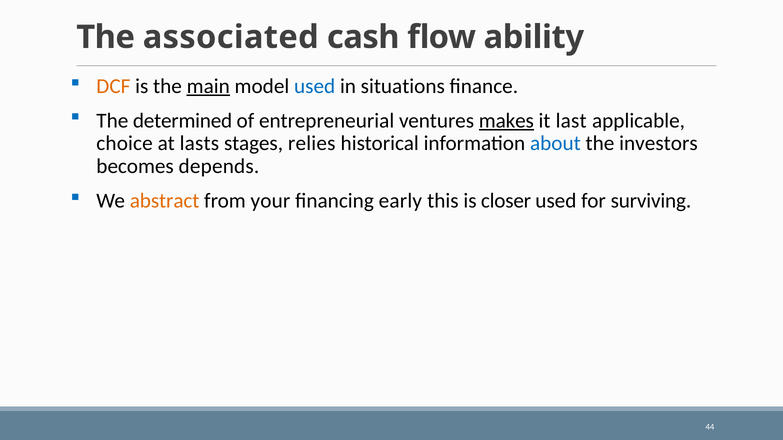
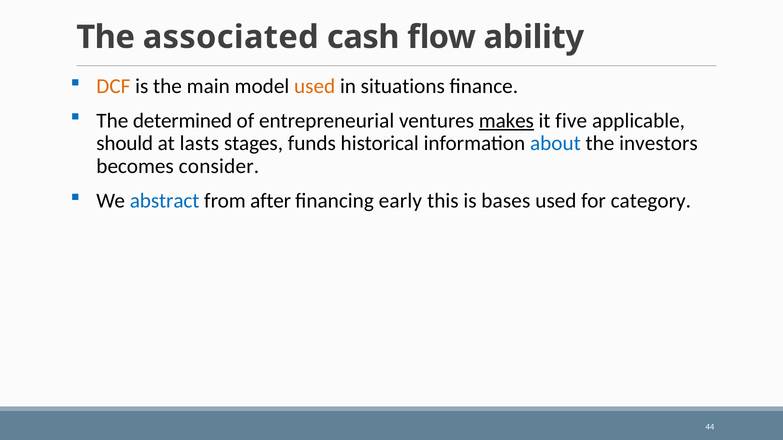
main underline: present -> none (208, 86)
used colour: blue -> orange (315, 86)
last: last -> five (571, 121)
choice: choice -> should (125, 144)
relies: relies -> funds (312, 144)
depends: depends -> consider (219, 167)
abstract colour: orange -> blue (165, 201)
your: your -> after (271, 201)
closer: closer -> bases (506, 201)
surviving: surviving -> category (651, 201)
